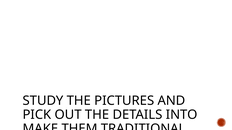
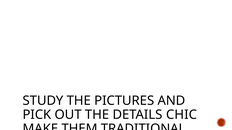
INTO: INTO -> CHIC (182, 115)
